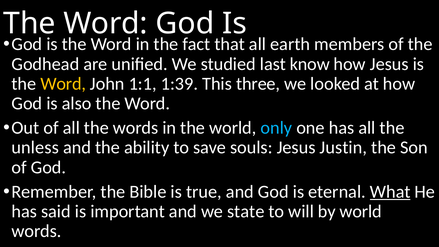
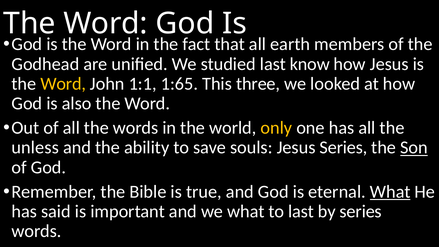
1:39: 1:39 -> 1:65 (179, 84)
only colour: light blue -> yellow (276, 128)
Jesus Justin: Justin -> Series (343, 148)
Son underline: none -> present (414, 148)
we state: state -> what (246, 211)
to will: will -> last (301, 211)
by world: world -> series (361, 211)
